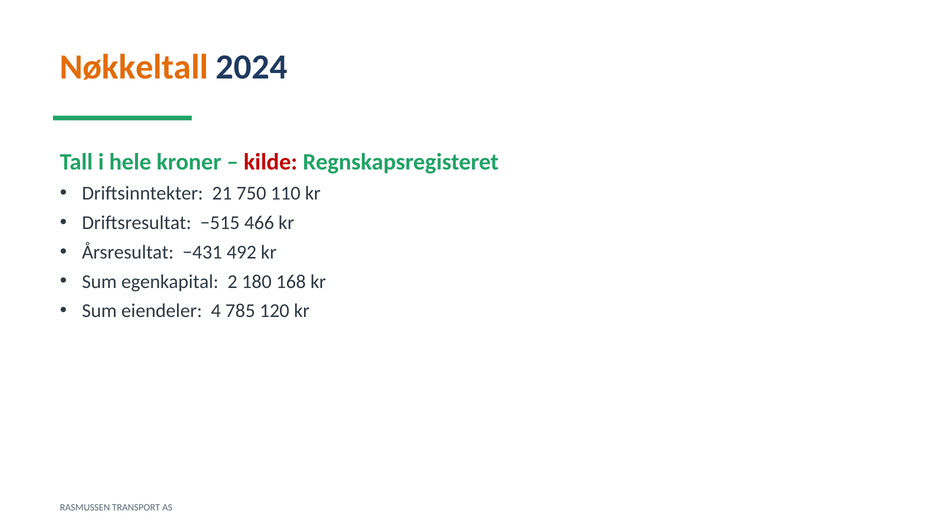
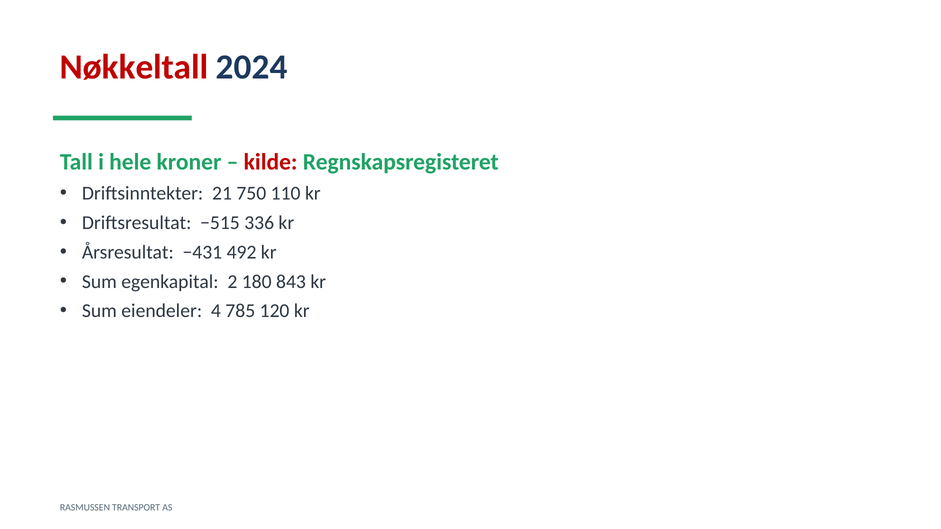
Nøkkeltall colour: orange -> red (134, 67)
466: 466 -> 336 (259, 223)
168: 168 -> 843 (291, 282)
